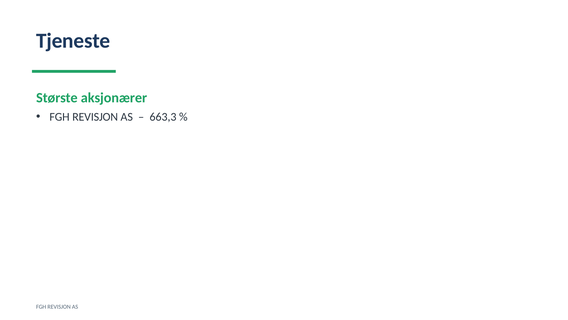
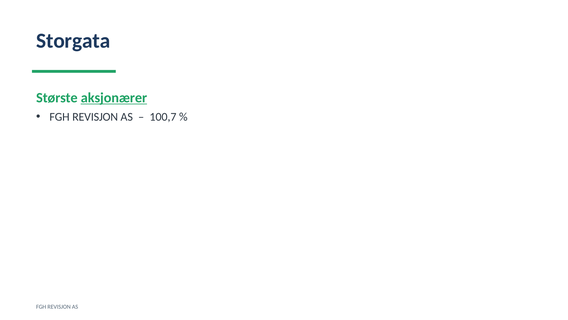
Tjeneste: Tjeneste -> Storgata (73, 41)
aksjonærer underline: none -> present (114, 98)
663,3: 663,3 -> 100,7 (163, 117)
